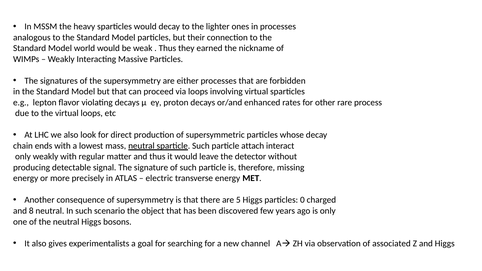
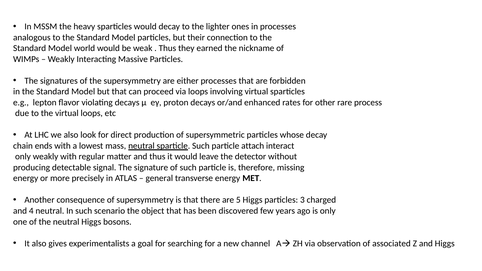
electric: electric -> general (159, 178)
0: 0 -> 3 (302, 200)
8: 8 -> 4 (31, 211)
